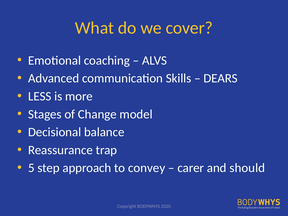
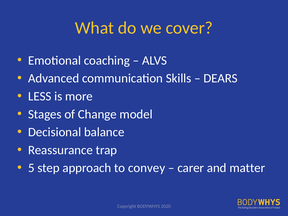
should: should -> matter (247, 168)
